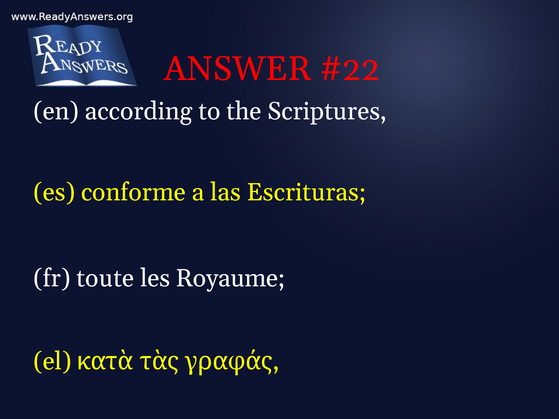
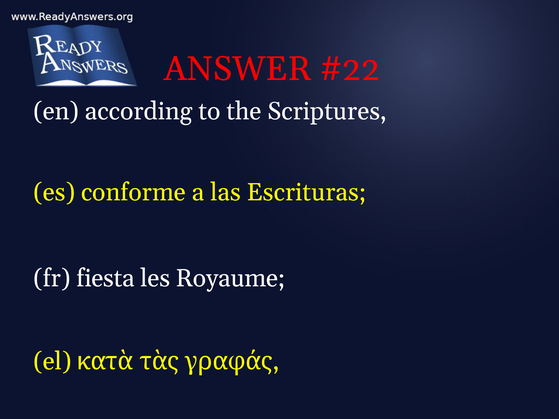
toute: toute -> fiesta (106, 279)
